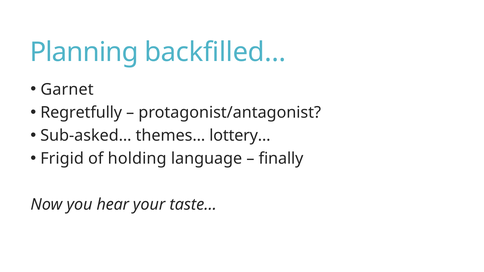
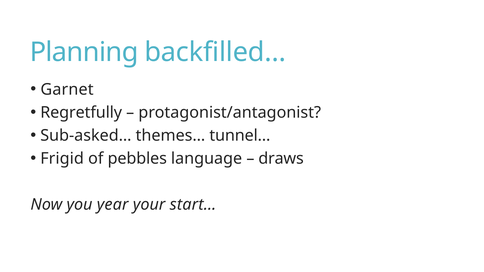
lottery…: lottery… -> tunnel… (240, 136)
holding: holding -> pebbles (137, 159)
finally: finally -> draws (281, 159)
hear: hear -> year (113, 205)
taste…: taste… -> start… (193, 205)
